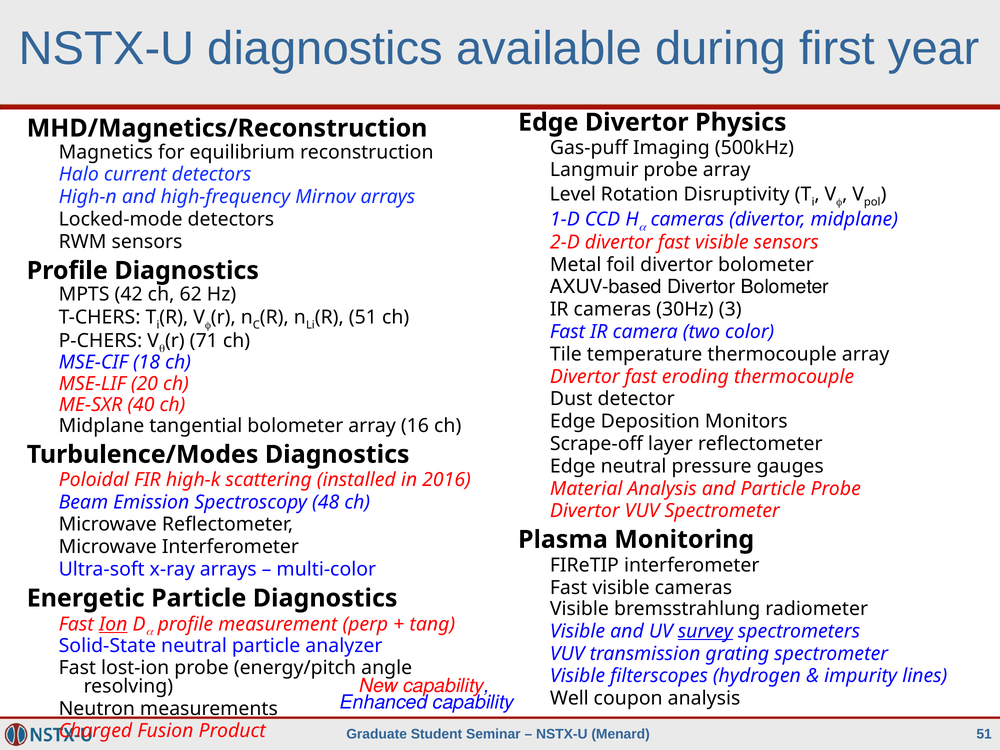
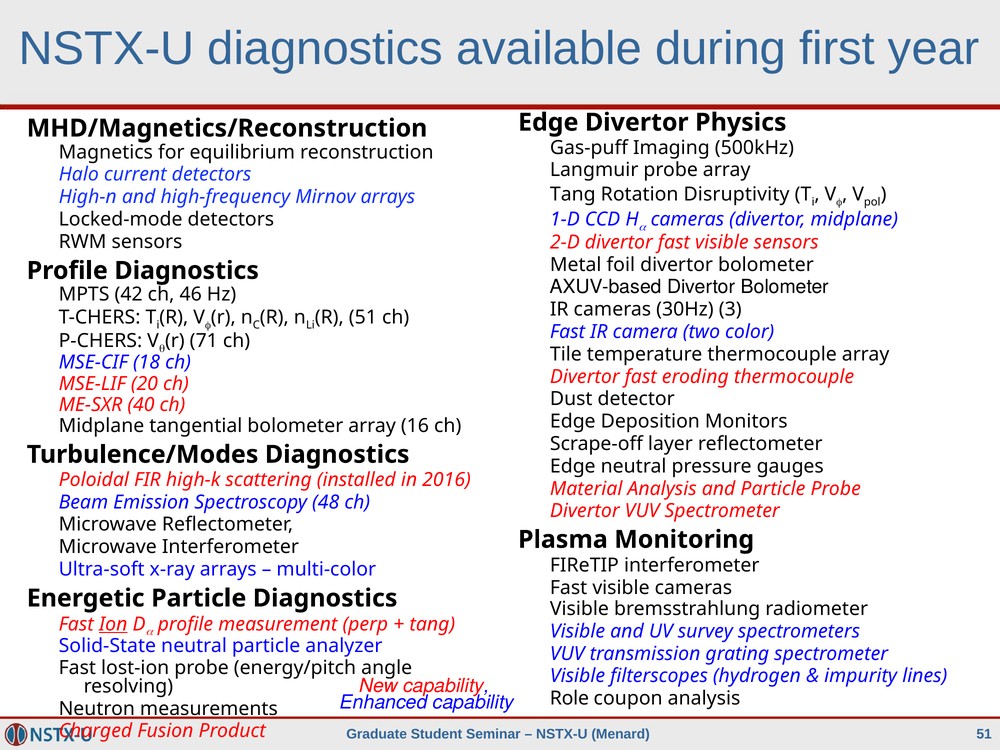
Level: Level -> Tang (573, 194)
62: 62 -> 46 (191, 295)
survey underline: present -> none (705, 631)
Well: Well -> Role (569, 698)
